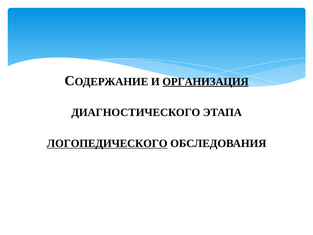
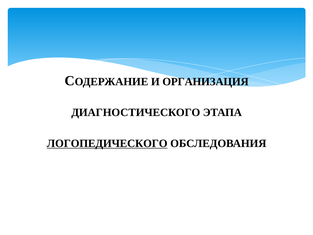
ОРГАНИЗАЦИЯ underline: present -> none (206, 82)
